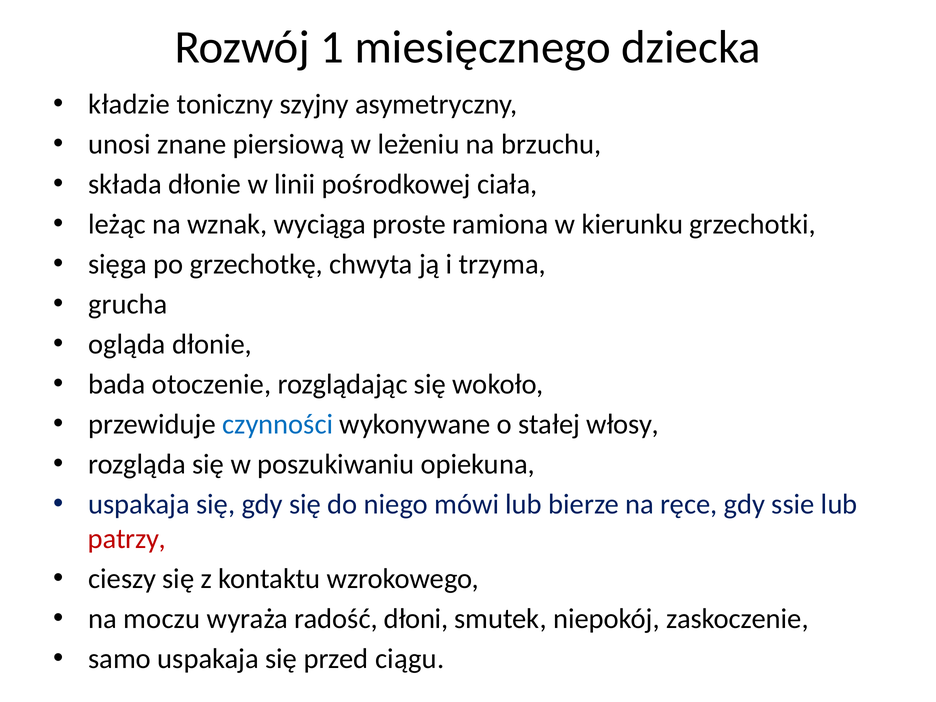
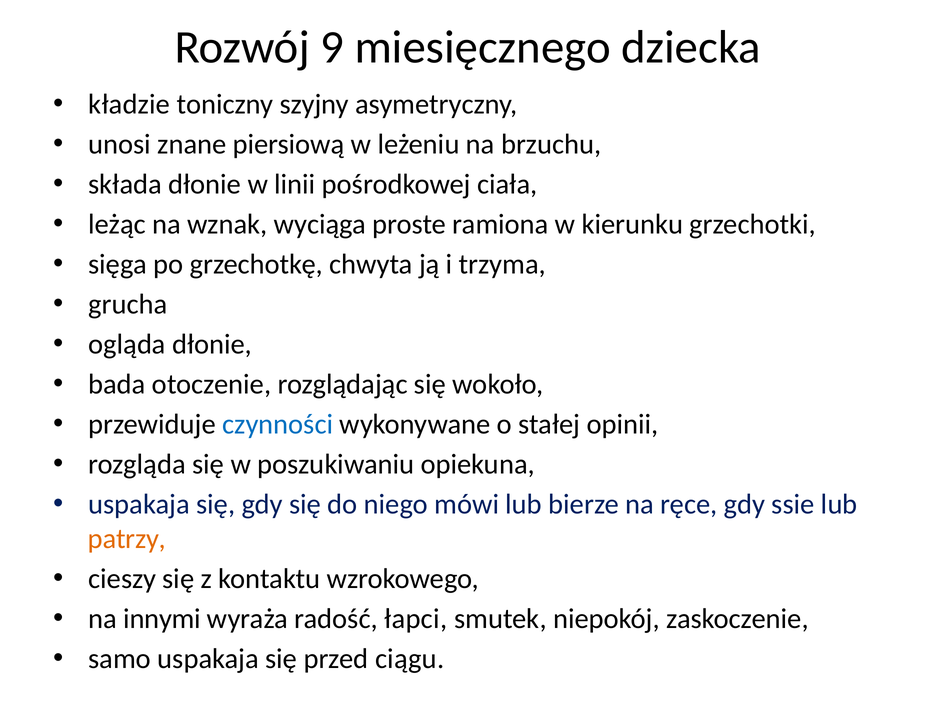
1: 1 -> 9 (332, 47)
włosy: włosy -> opinii (622, 424)
patrzy colour: red -> orange (127, 539)
moczu: moczu -> innymi (162, 619)
dłoni: dłoni -> łapci (416, 619)
